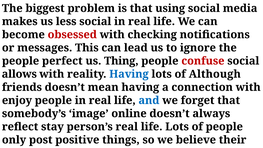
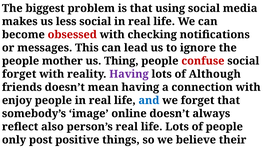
people perfect: perfect -> mother (62, 61)
allows: allows -> forget (19, 74)
Having colour: blue -> purple (129, 74)
stay: stay -> also (52, 127)
